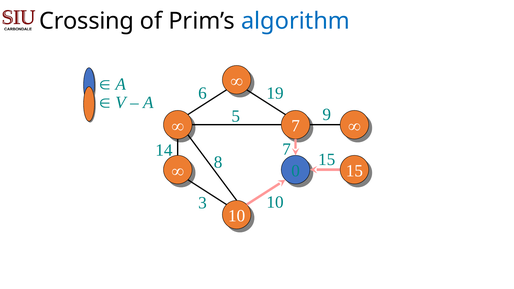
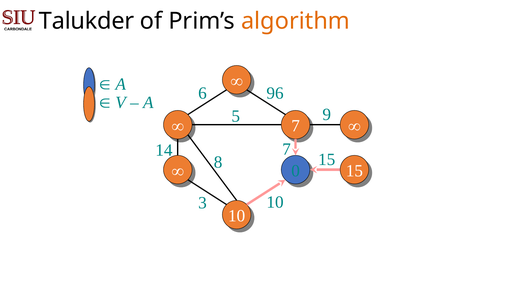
Crossing: Crossing -> Talukder (87, 21)
algorithm colour: blue -> orange (295, 21)
19: 19 -> 96 (275, 93)
